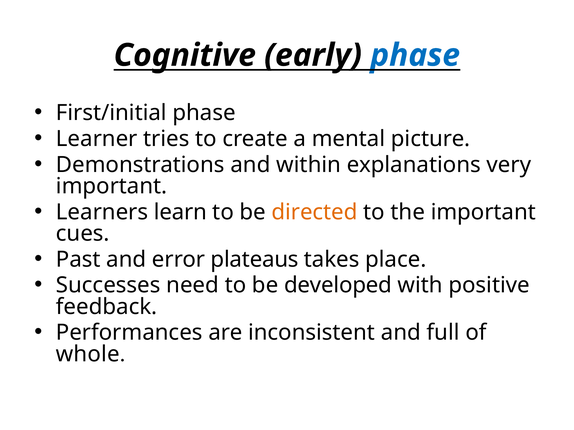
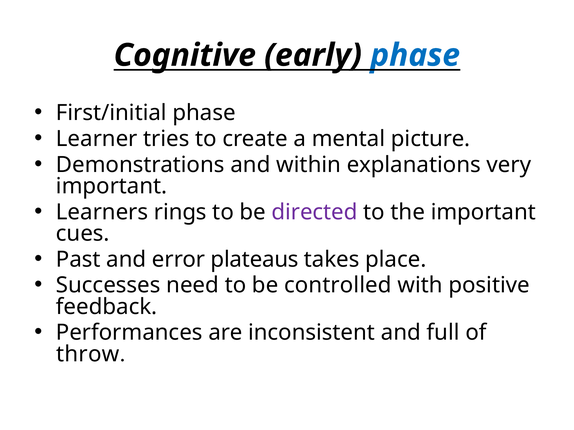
learn: learn -> rings (180, 212)
directed colour: orange -> purple (315, 212)
developed: developed -> controlled (338, 286)
whole: whole -> throw (88, 354)
